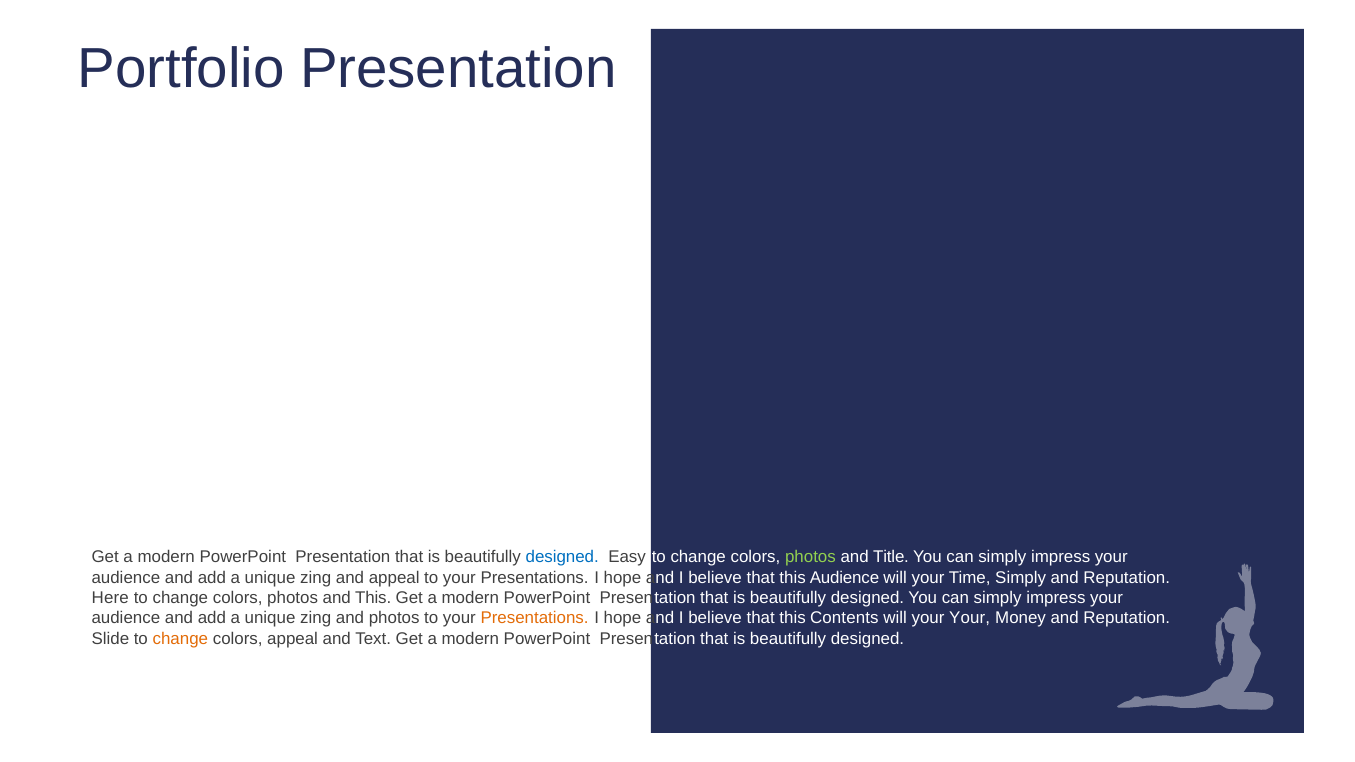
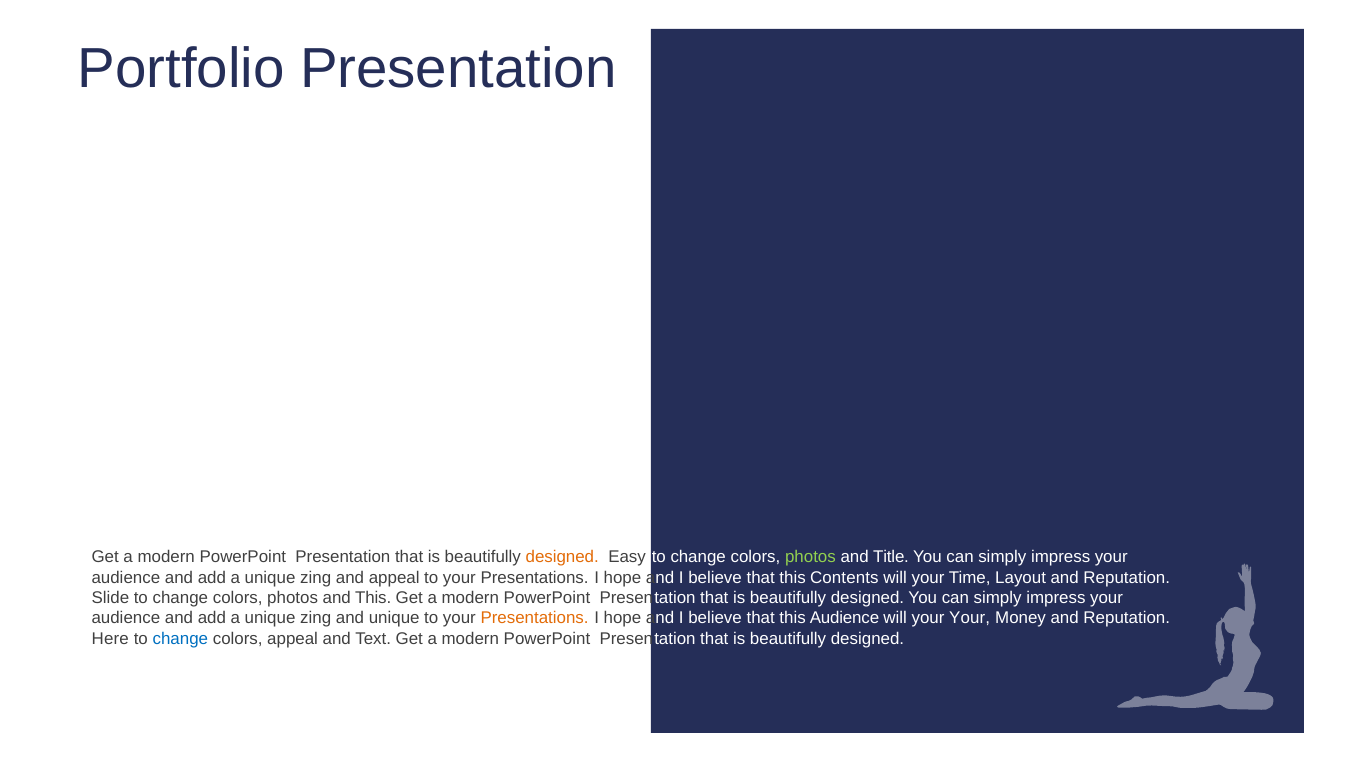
designed colour: blue -> orange (562, 557)
this Audience: Audience -> Contents (844, 578)
Time Simply: Simply -> Layout (1021, 578)
Here: Here -> Slide (110, 598)
and photos: photos -> unique (394, 618)
this Contents: Contents -> Audience (844, 618)
Slide: Slide -> Here (110, 639)
change colour: orange -> blue (180, 639)
